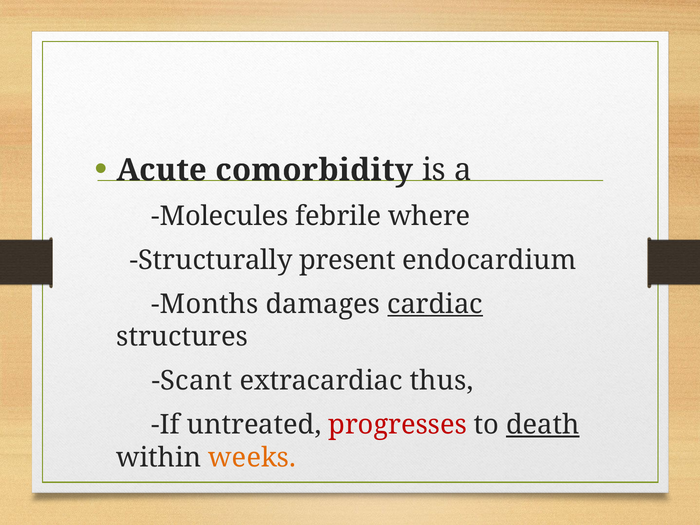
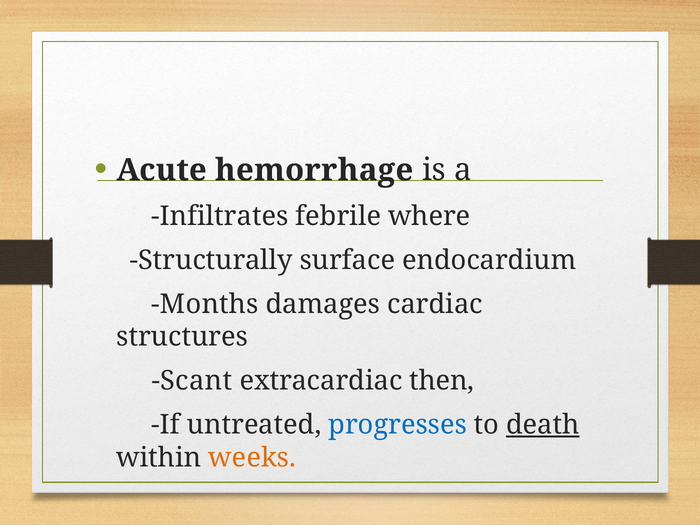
comorbidity: comorbidity -> hemorrhage (314, 170)
Molecules: Molecules -> Infiltrates (220, 216)
present: present -> surface (347, 260)
cardiac underline: present -> none (435, 304)
thus: thus -> then (442, 381)
progresses colour: red -> blue (398, 425)
